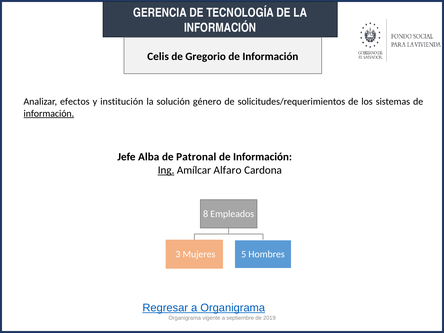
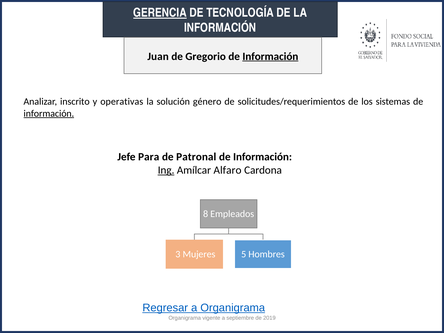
GERENCIA underline: none -> present (160, 13)
Celis: Celis -> Juan (158, 56)
Información underline: none -> present (270, 56)
efectos: efectos -> inscrito (75, 102)
institución: institución -> operativas (122, 102)
Alba: Alba -> Para (149, 157)
